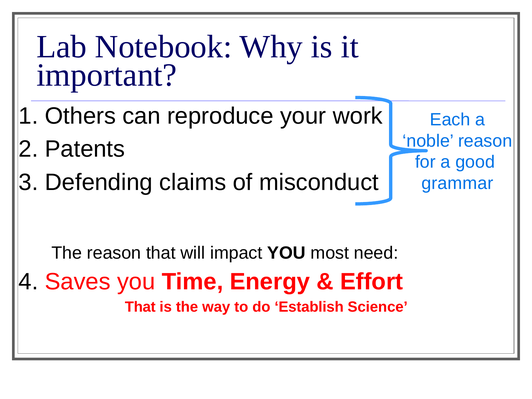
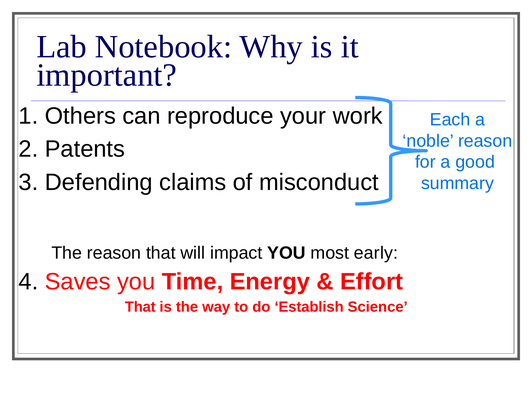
grammar: grammar -> summary (457, 183)
need: need -> early (376, 253)
